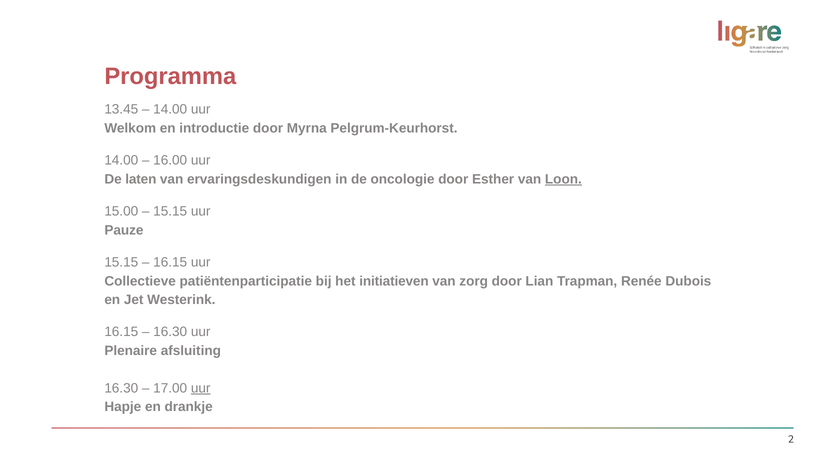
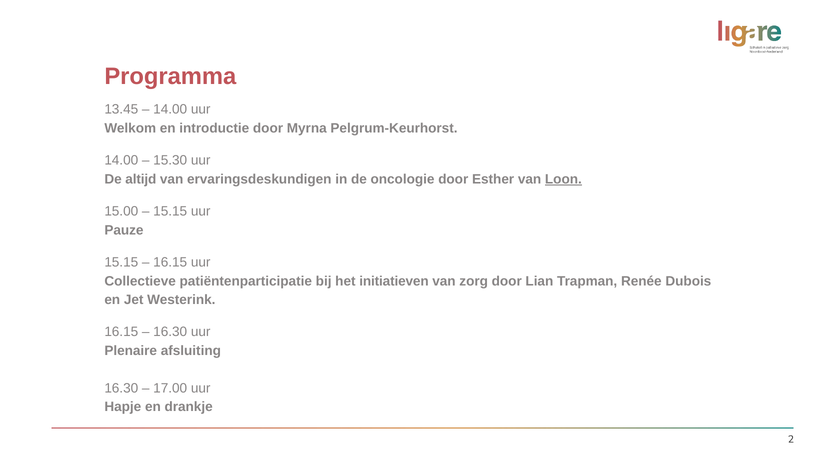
16.00: 16.00 -> 15.30 (170, 161)
laten: laten -> altijd (141, 179)
uur underline: present -> none (201, 388)
